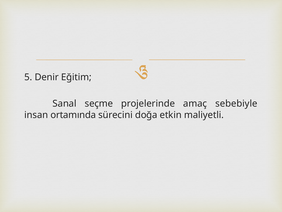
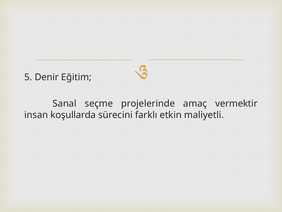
sebebiyle: sebebiyle -> vermektir (236, 103)
ortamında: ortamında -> koşullarda (73, 115)
doğa: doğa -> farklı (146, 115)
